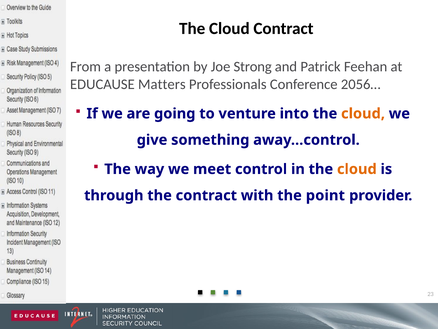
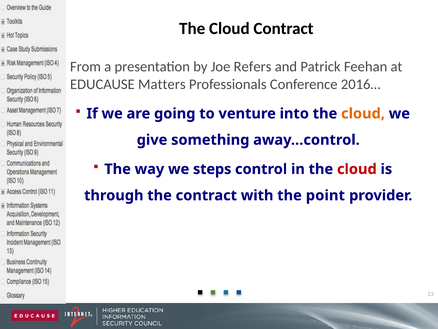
Strong: Strong -> Refers (253, 67)
2056…: 2056… -> 2016… (361, 84)
meet: meet -> steps (212, 169)
cloud colour: orange -> red (357, 169)
